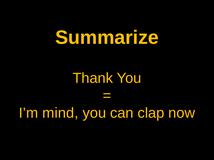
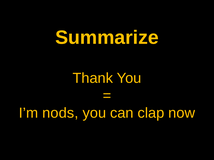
mind: mind -> nods (60, 113)
